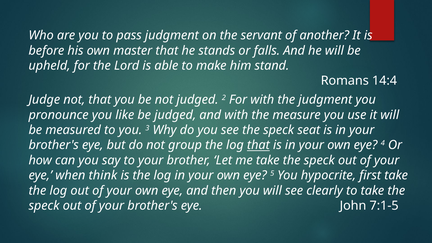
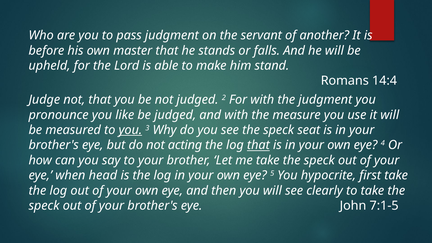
you underline: none -> present (130, 130)
group: group -> acting (185, 145)
think: think -> head (103, 175)
